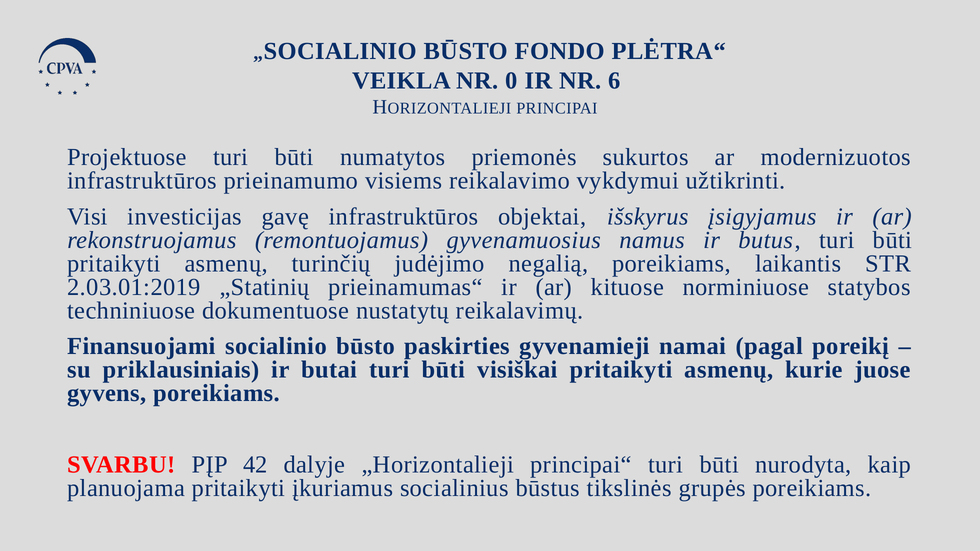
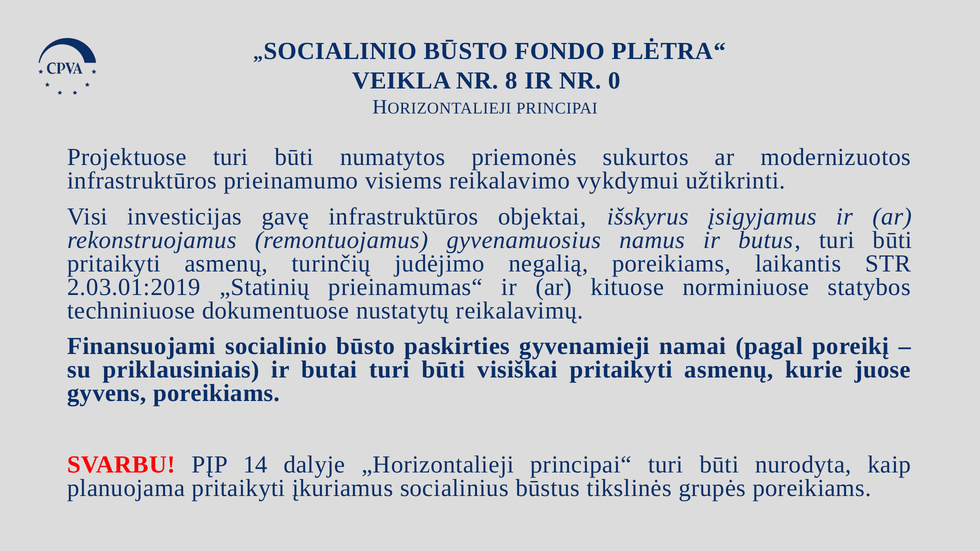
0: 0 -> 8 (512, 81)
6: 6 -> 0 (615, 81)
42: 42 -> 14 (255, 465)
